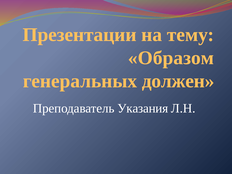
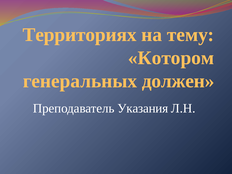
Презентации: Презентации -> Территориях (80, 35)
Образом: Образом -> Котором (171, 58)
